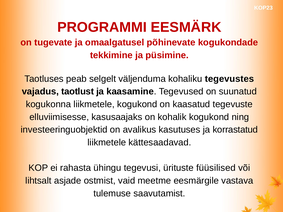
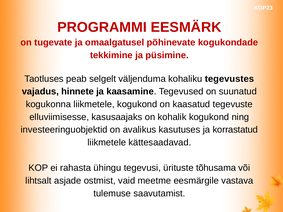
taotlust: taotlust -> hinnete (78, 92)
füüsilised: füüsilised -> tõhusama (216, 168)
